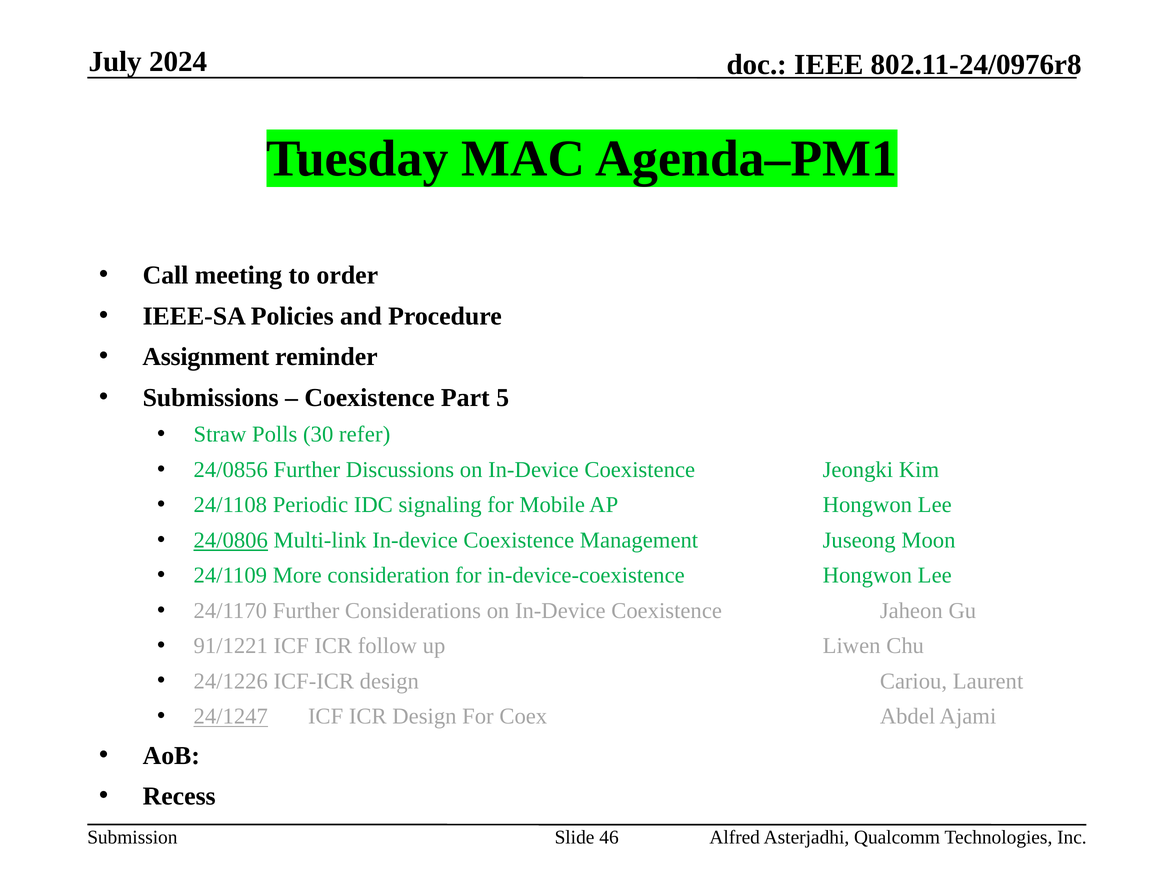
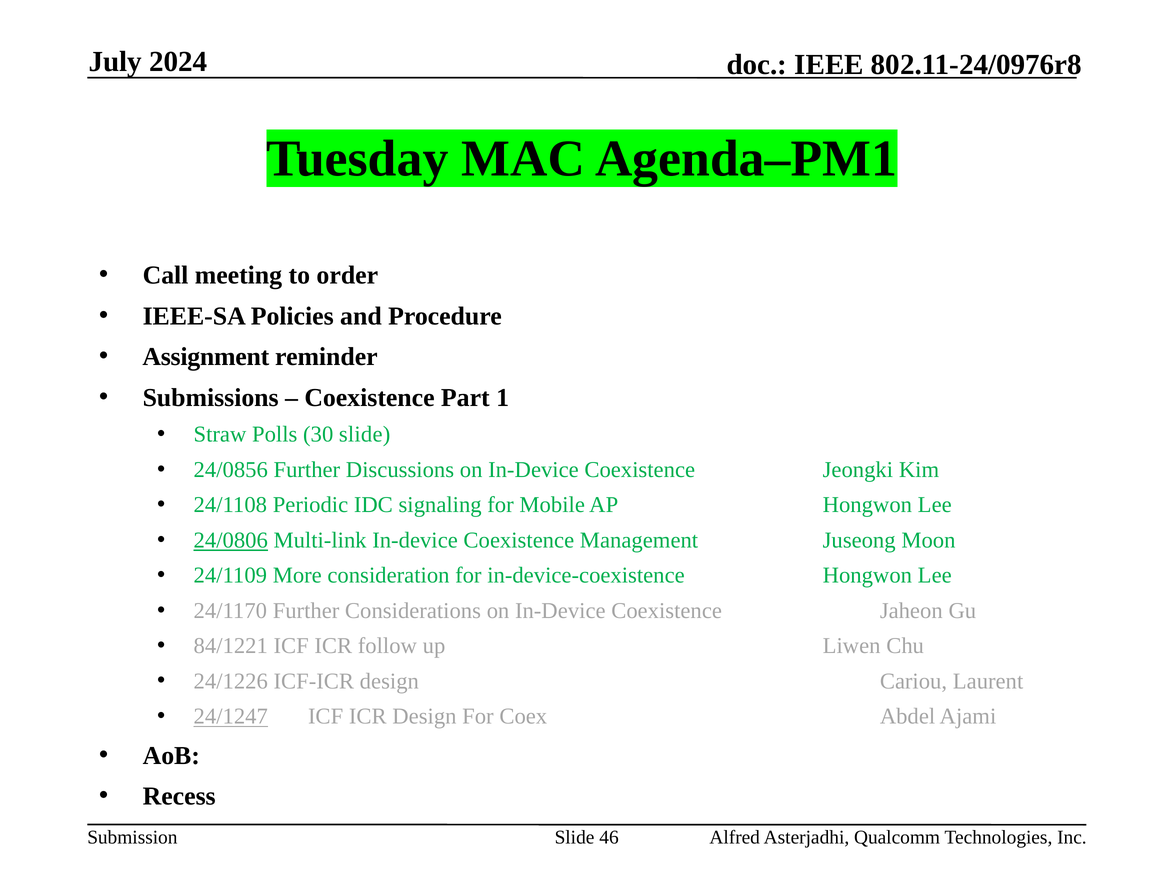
5: 5 -> 1 (503, 398)
30 refer: refer -> slide (365, 435)
91/1221: 91/1221 -> 84/1221 (231, 646)
